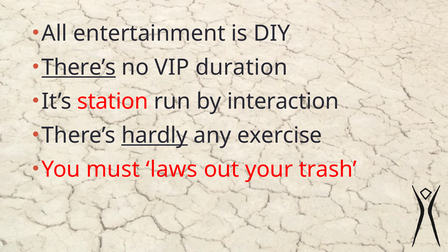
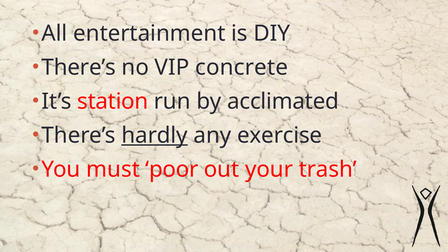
There’s underline: present -> none (79, 67)
duration: duration -> concrete (242, 67)
interaction: interaction -> acclimated (283, 101)
laws: laws -> poor (172, 169)
